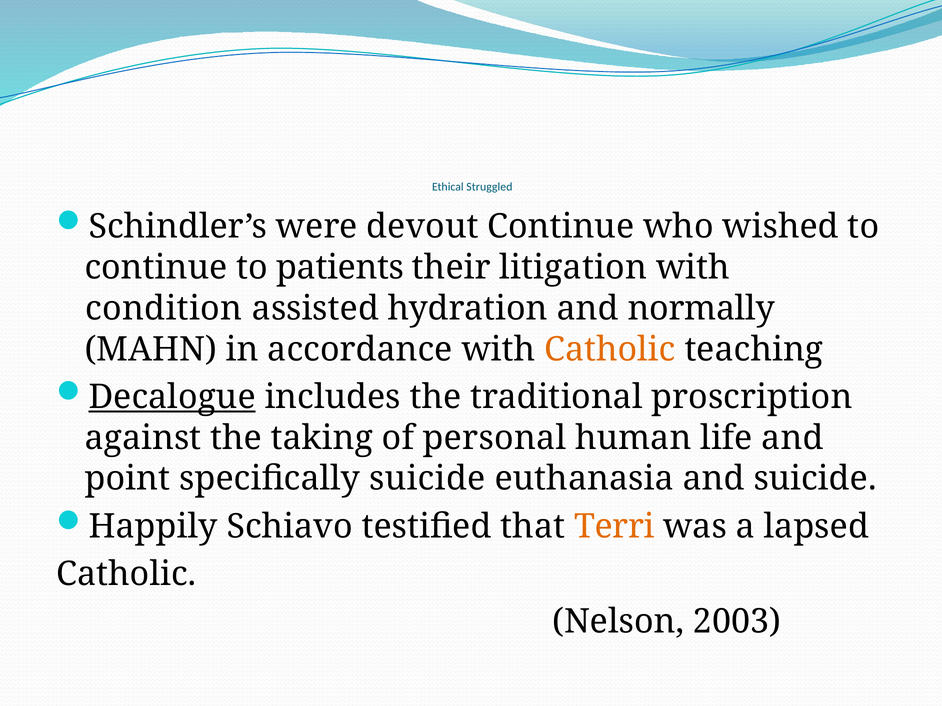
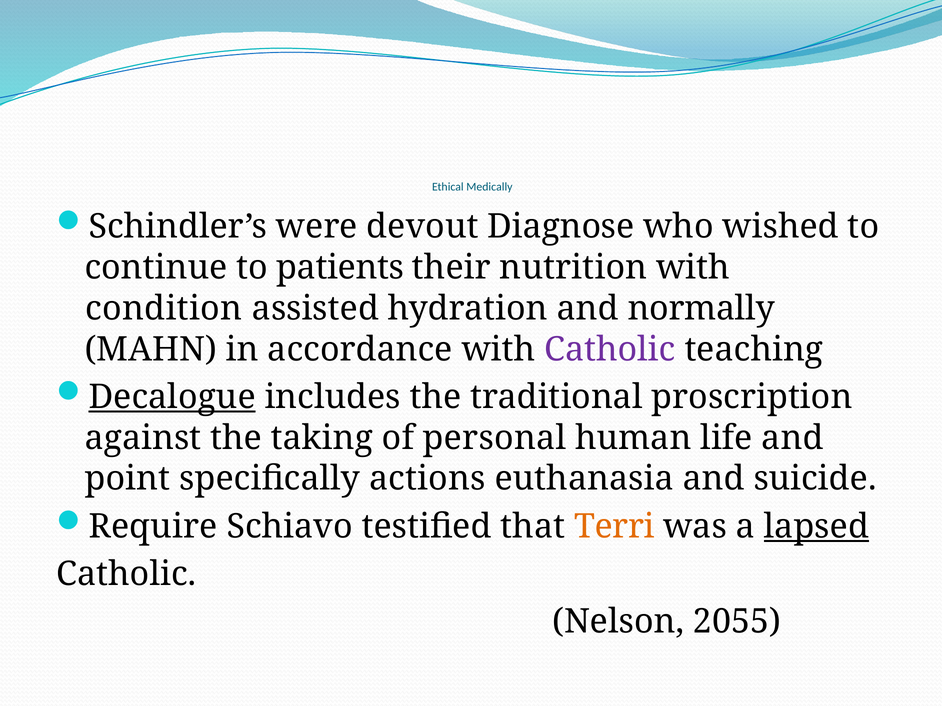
Struggled: Struggled -> Medically (489, 187)
devout Continue: Continue -> Diagnose (561, 227)
litigation: litigation -> nutrition (573, 268)
Catholic colour: orange -> purple (610, 350)
specifically suicide: suicide -> actions (427, 479)
Happily: Happily -> Require (153, 527)
lapsed underline: none -> present (816, 527)
2003: 2003 -> 2055 (737, 622)
